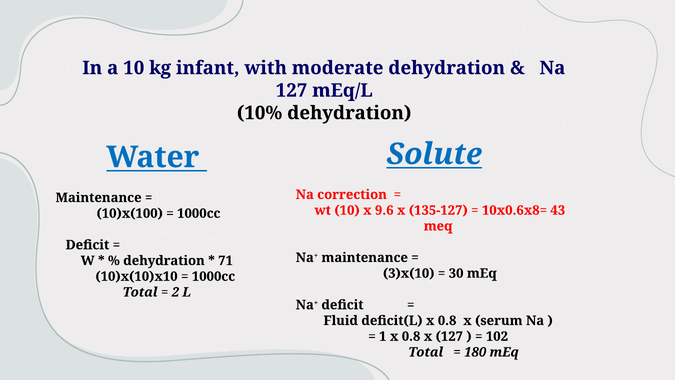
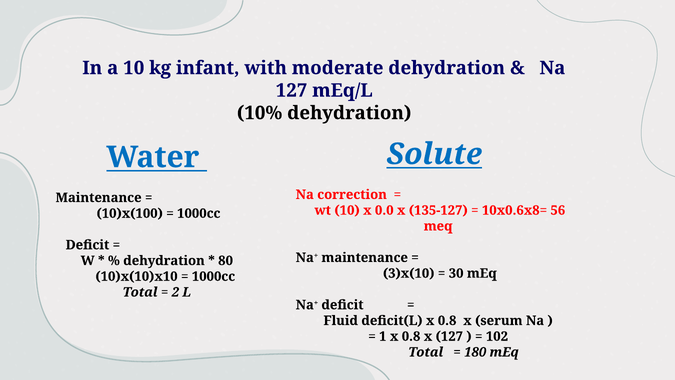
9.6: 9.6 -> 0.0 (384, 210)
43: 43 -> 56 (558, 210)
71: 71 -> 80 (226, 261)
